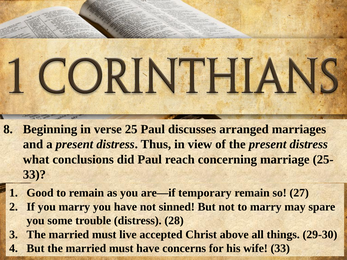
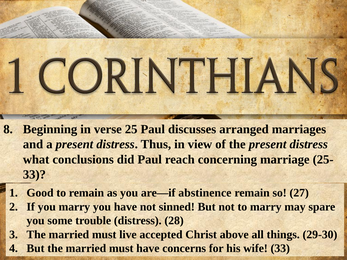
temporary: temporary -> abstinence (205, 193)
